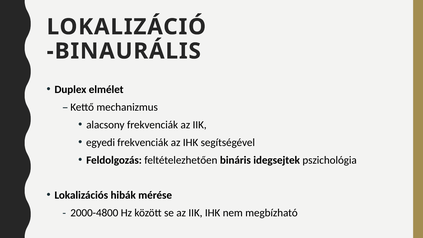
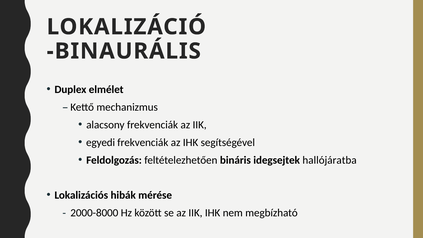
pszichológia: pszichológia -> hallójáratba (330, 160)
2000-4800: 2000-4800 -> 2000-8000 (94, 213)
